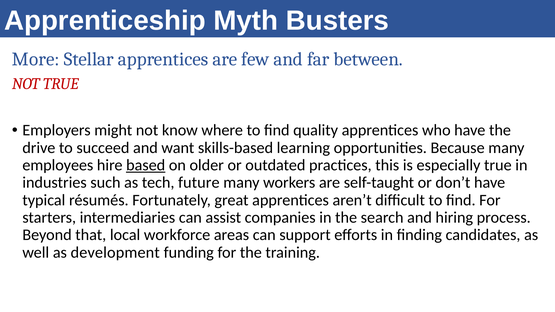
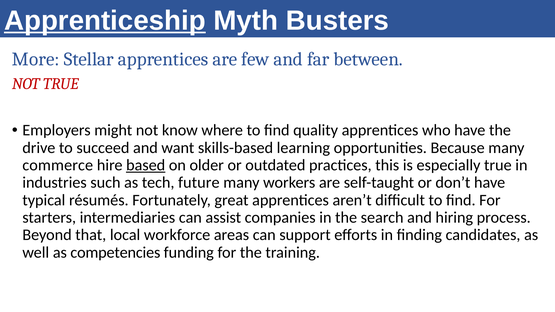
Apprenticeship underline: none -> present (105, 21)
employees: employees -> commerce (58, 165)
development: development -> competencies (115, 253)
